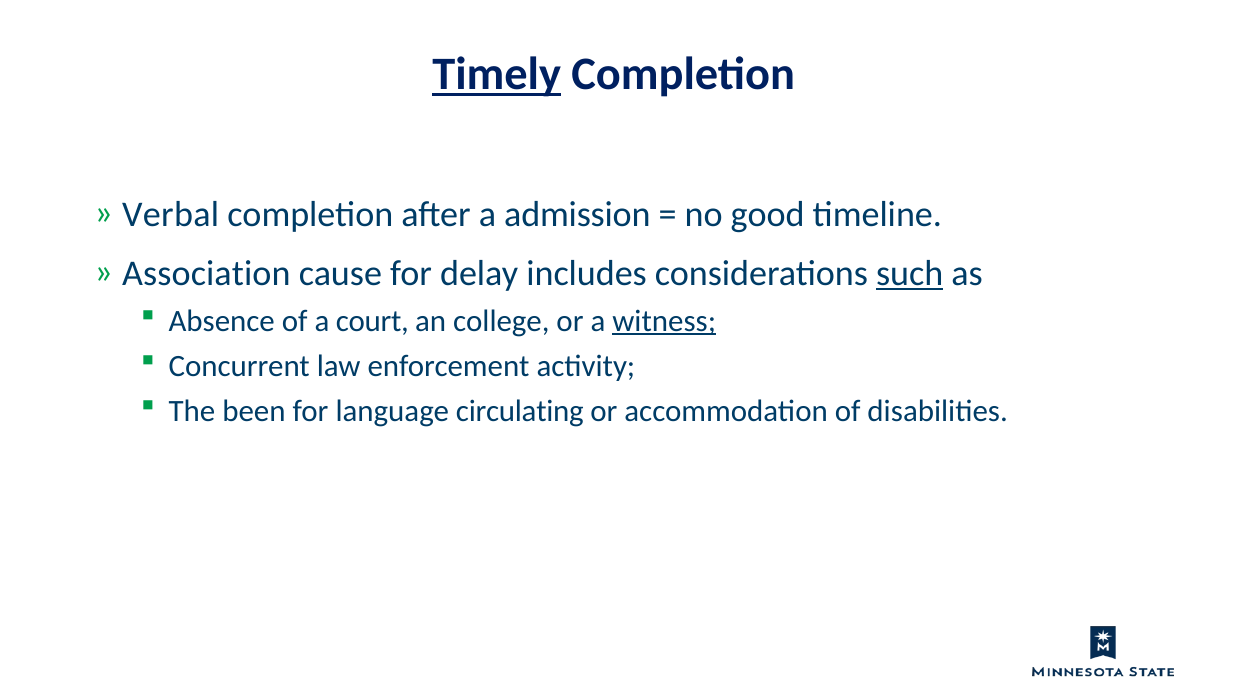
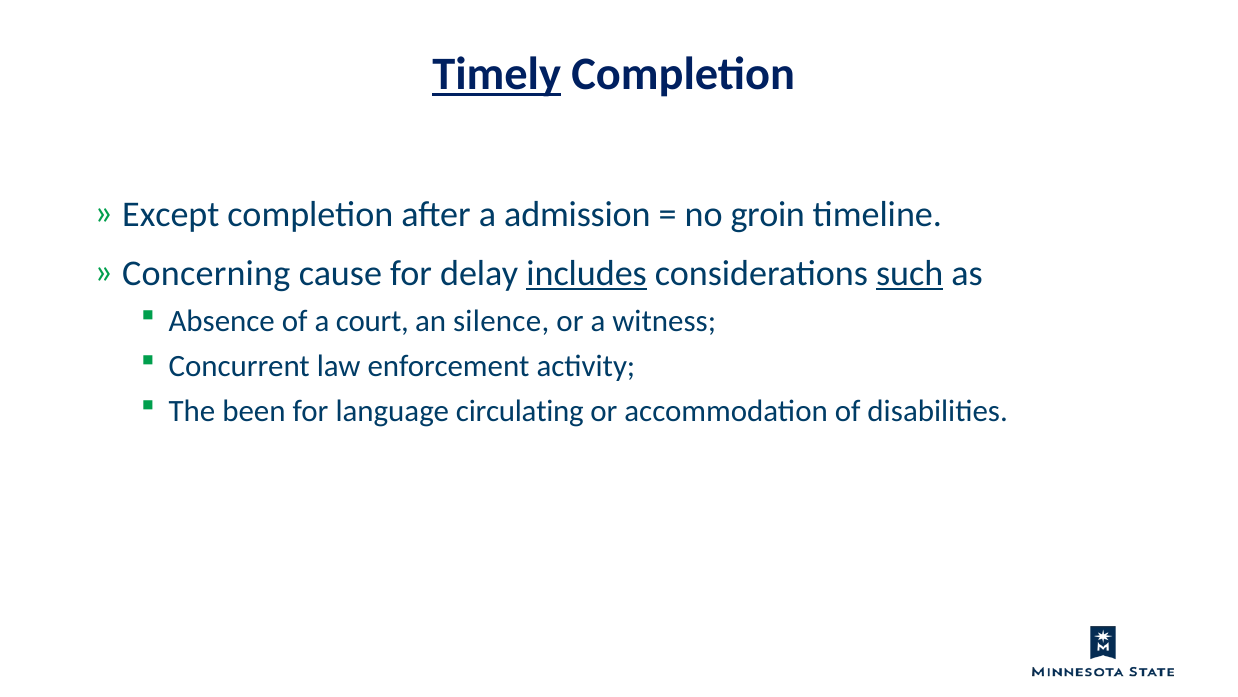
Verbal: Verbal -> Except (171, 214)
good: good -> groin (768, 214)
Association: Association -> Concerning (206, 273)
includes underline: none -> present (587, 273)
college: college -> silence (501, 321)
witness underline: present -> none (664, 321)
